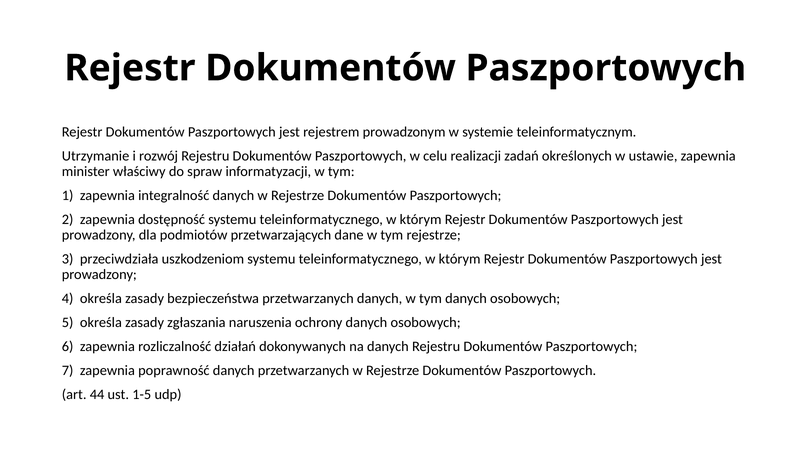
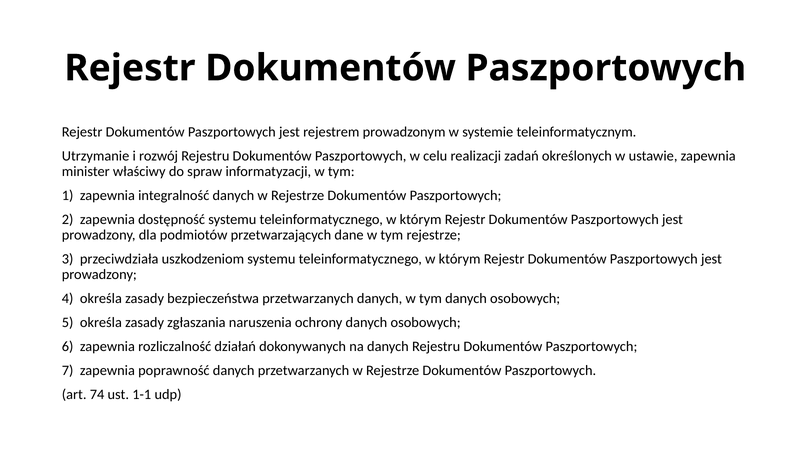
44: 44 -> 74 (97, 394)
1-5: 1-5 -> 1-1 (142, 394)
